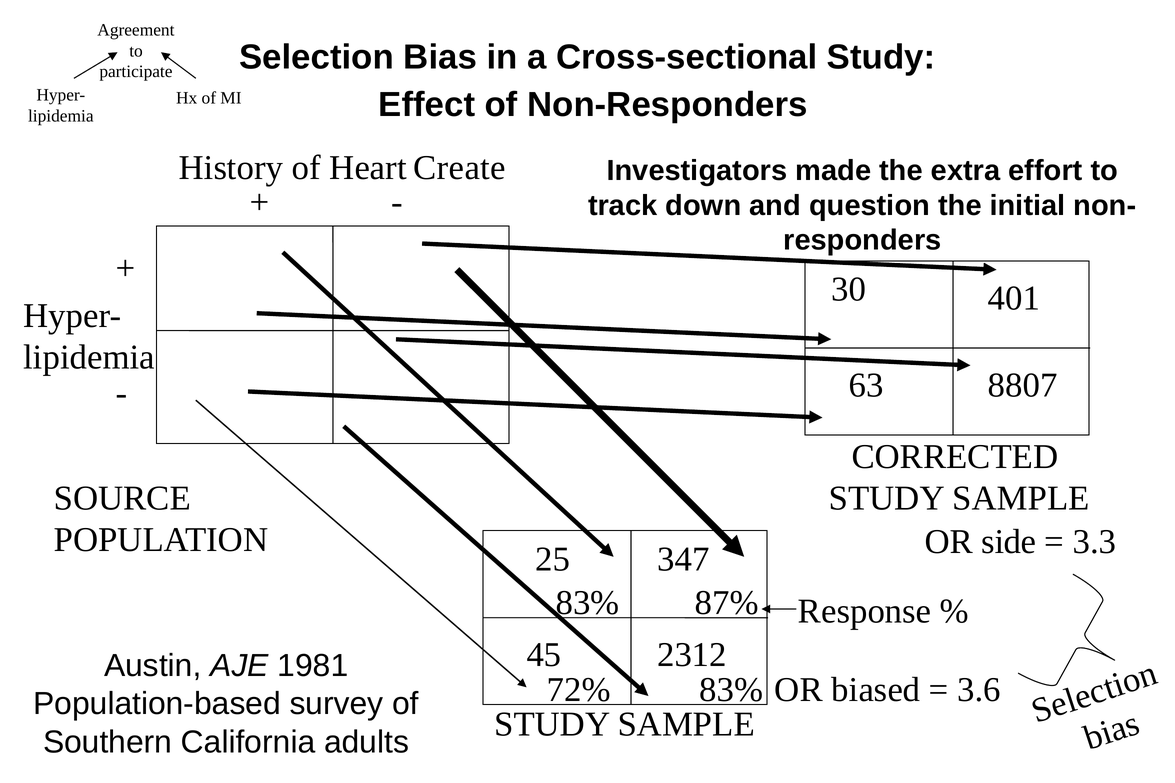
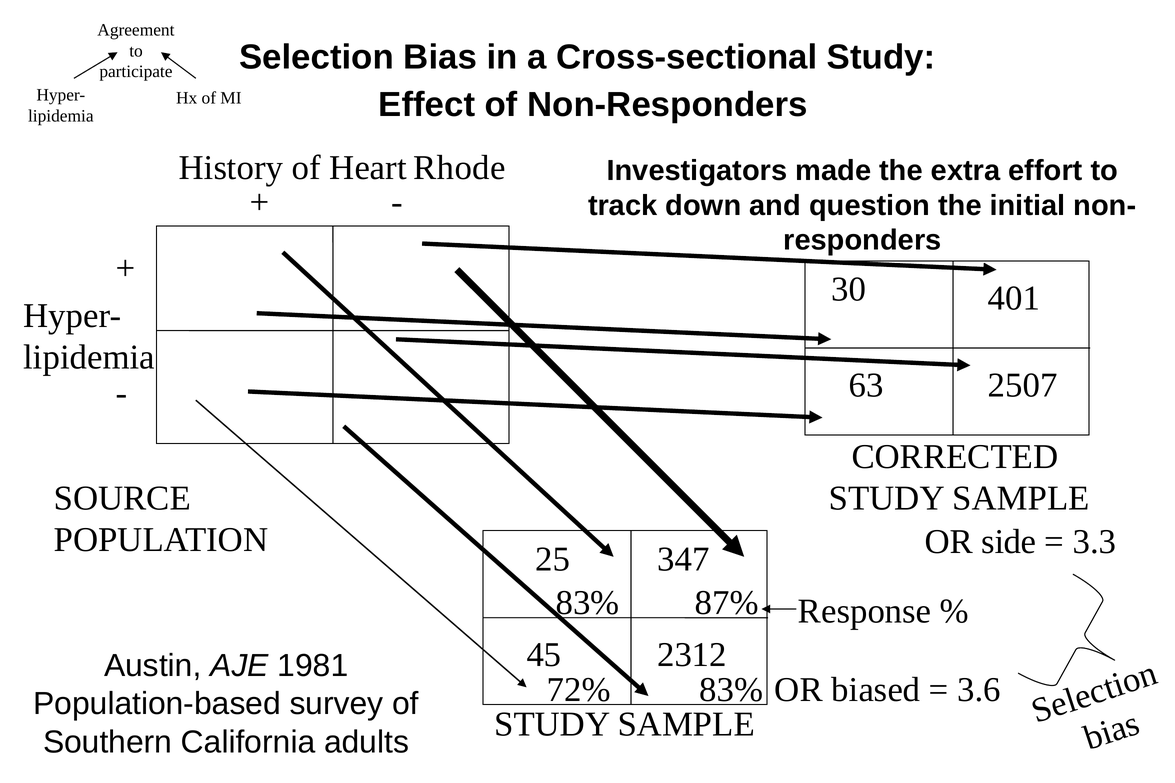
Create: Create -> Rhode (460, 168)
8807: 8807 -> 2507 (1023, 385)
